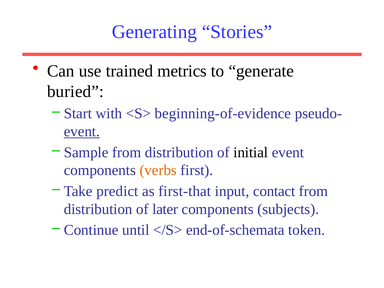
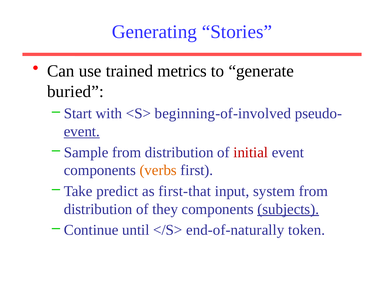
beginning-of-evidence: beginning-of-evidence -> beginning-of-involved (223, 113)
initial colour: black -> red (251, 152)
contact: contact -> system (274, 191)
later: later -> they (165, 209)
subjects underline: none -> present (288, 209)
end-of-schemata: end-of-schemata -> end-of-naturally (235, 230)
